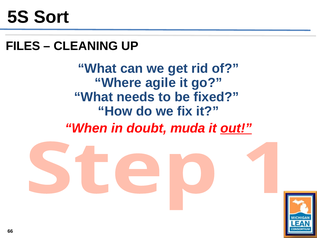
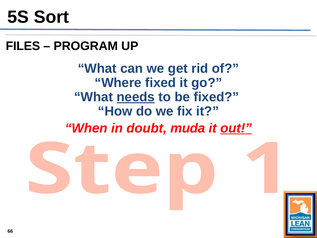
CLEANING: CLEANING -> PROGRAM (86, 46)
Where agile: agile -> fixed (161, 83)
needs underline: none -> present (136, 97)
